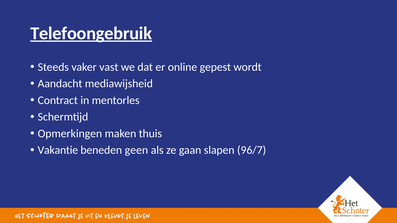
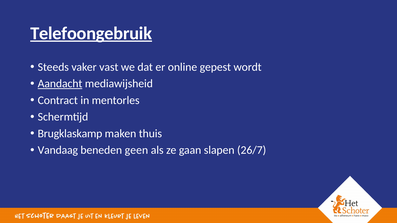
Aandacht underline: none -> present (60, 84)
Opmerkingen: Opmerkingen -> Brugklaskamp (70, 134)
Vakantie: Vakantie -> Vandaag (58, 150)
96/7: 96/7 -> 26/7 (252, 150)
